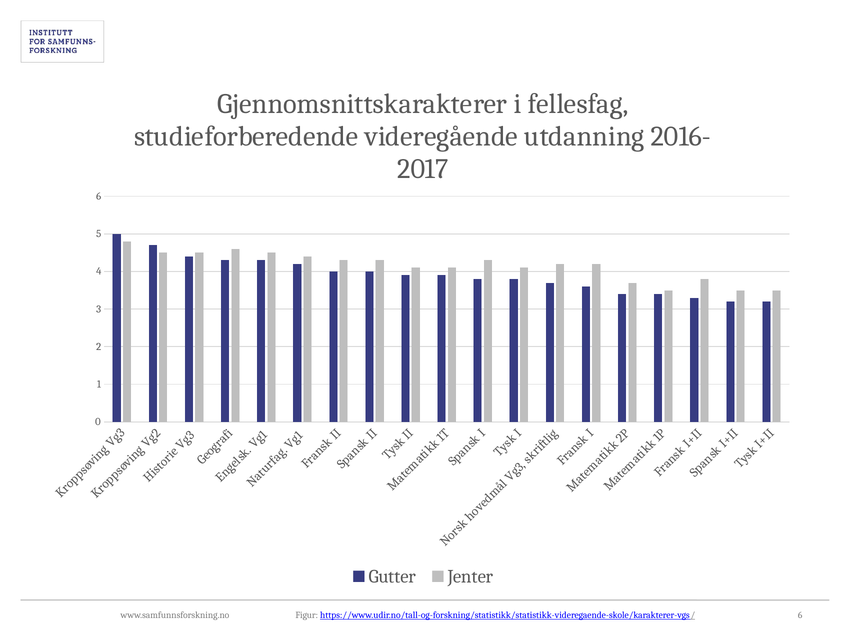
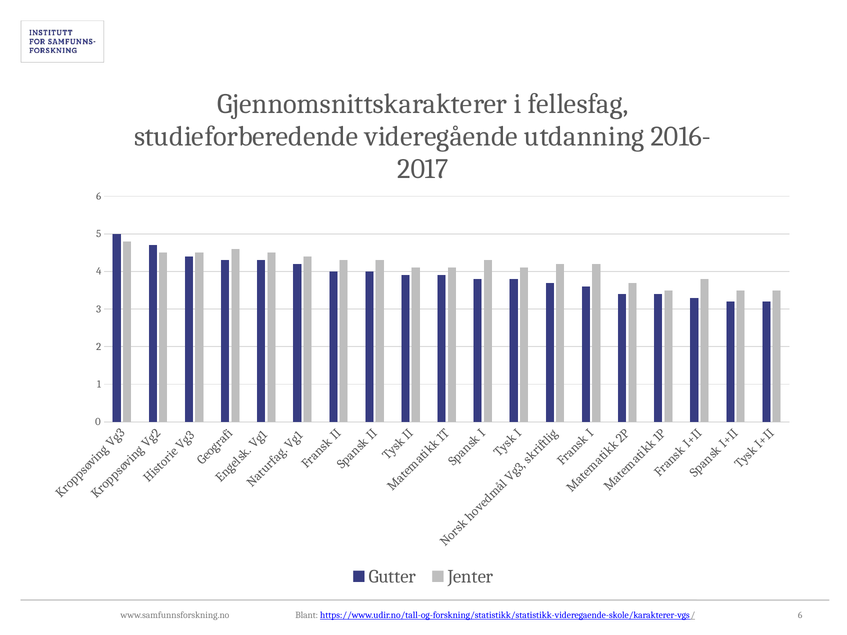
Figur: Figur -> Blant (307, 615)
